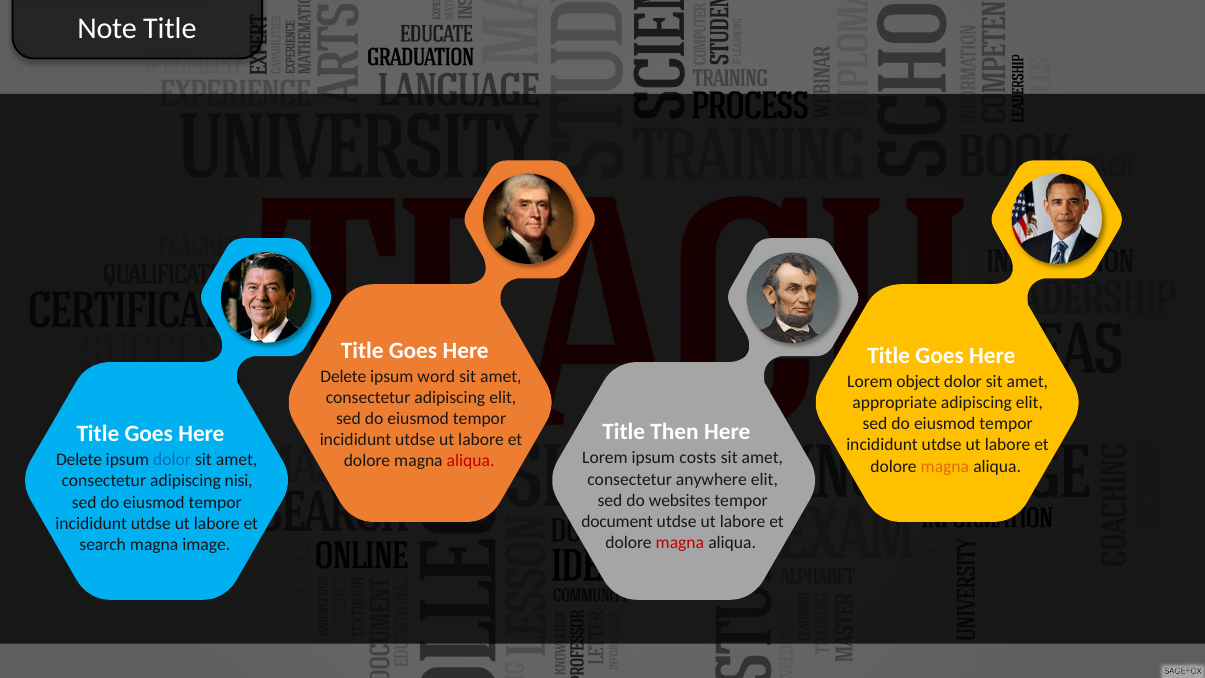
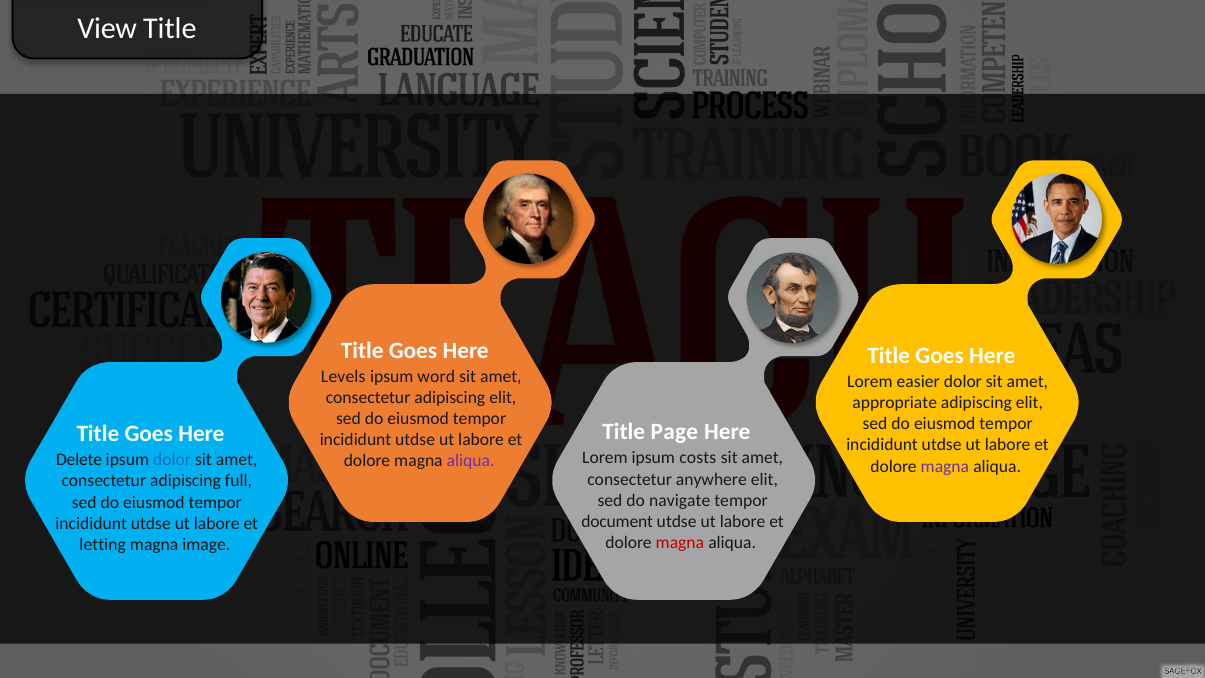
Note: Note -> View (107, 28)
Delete: Delete -> Levels (343, 376)
object: object -> easier (918, 382)
Then: Then -> Page (674, 432)
aliqua colour: red -> purple (471, 461)
magna colour: orange -> purple (945, 466)
nisi: nisi -> full (239, 481)
websites: websites -> navigate (680, 500)
search: search -> letting (103, 544)
